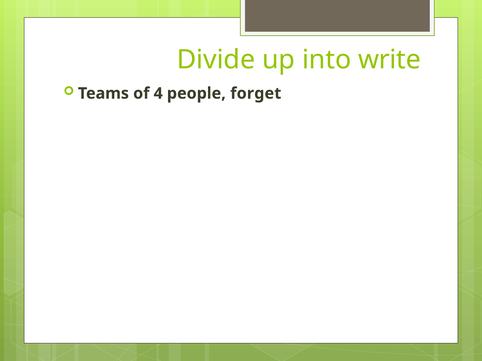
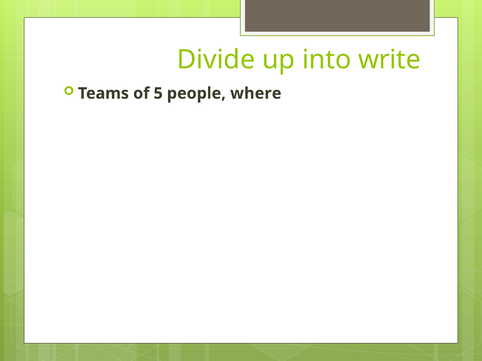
4: 4 -> 5 (158, 94)
forget: forget -> where (256, 94)
